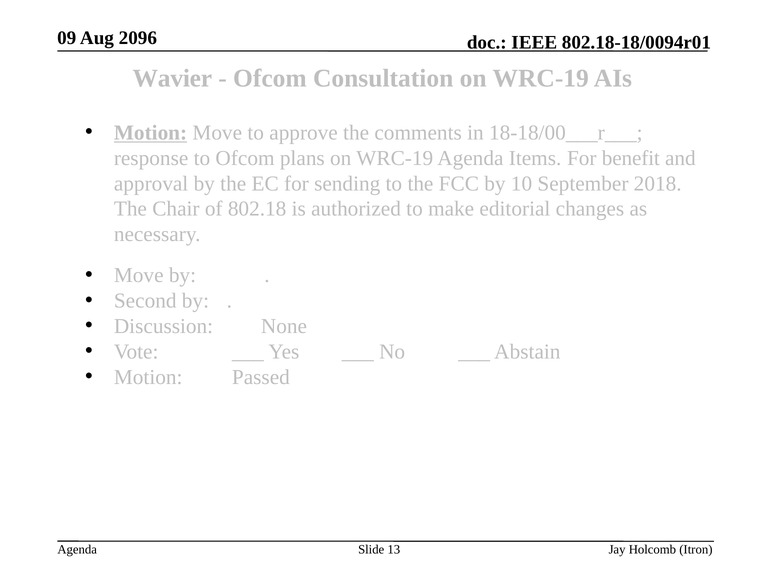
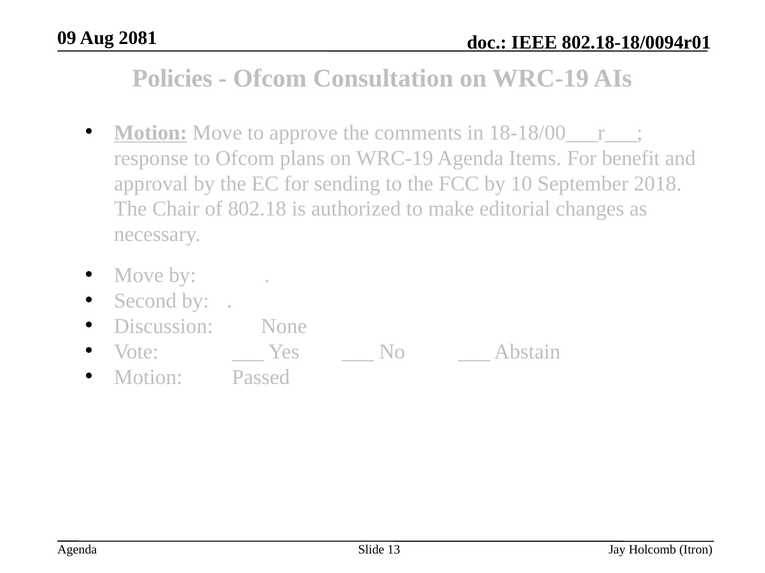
2096: 2096 -> 2081 (138, 38)
Wavier: Wavier -> Policies (172, 78)
